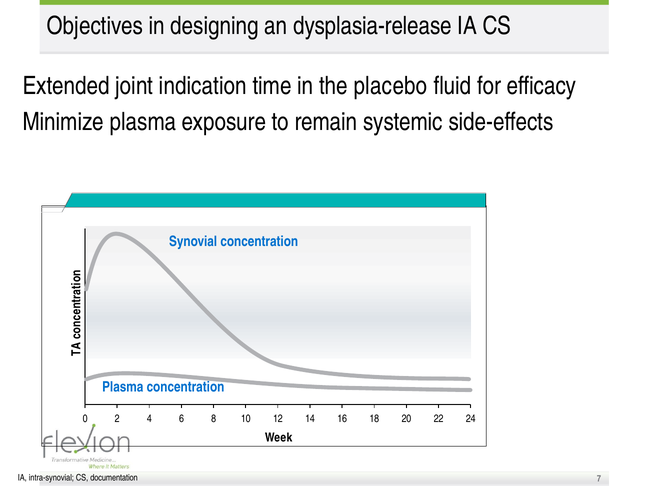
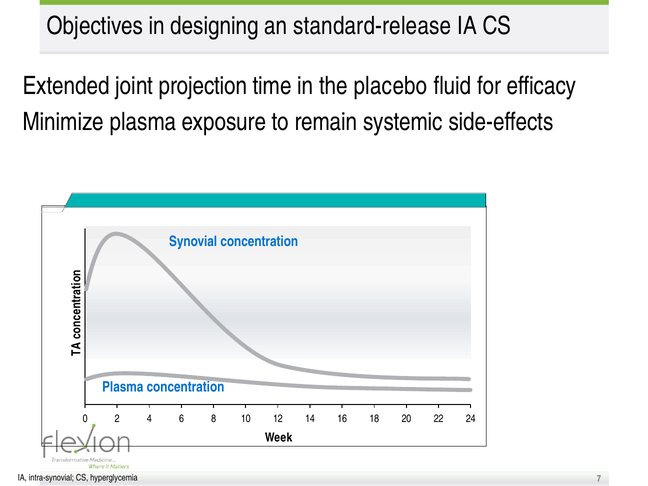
dysplasia-release: dysplasia-release -> standard-release (372, 26)
indication: indication -> projection (203, 86)
documentation: documentation -> hyperglycemia (114, 478)
